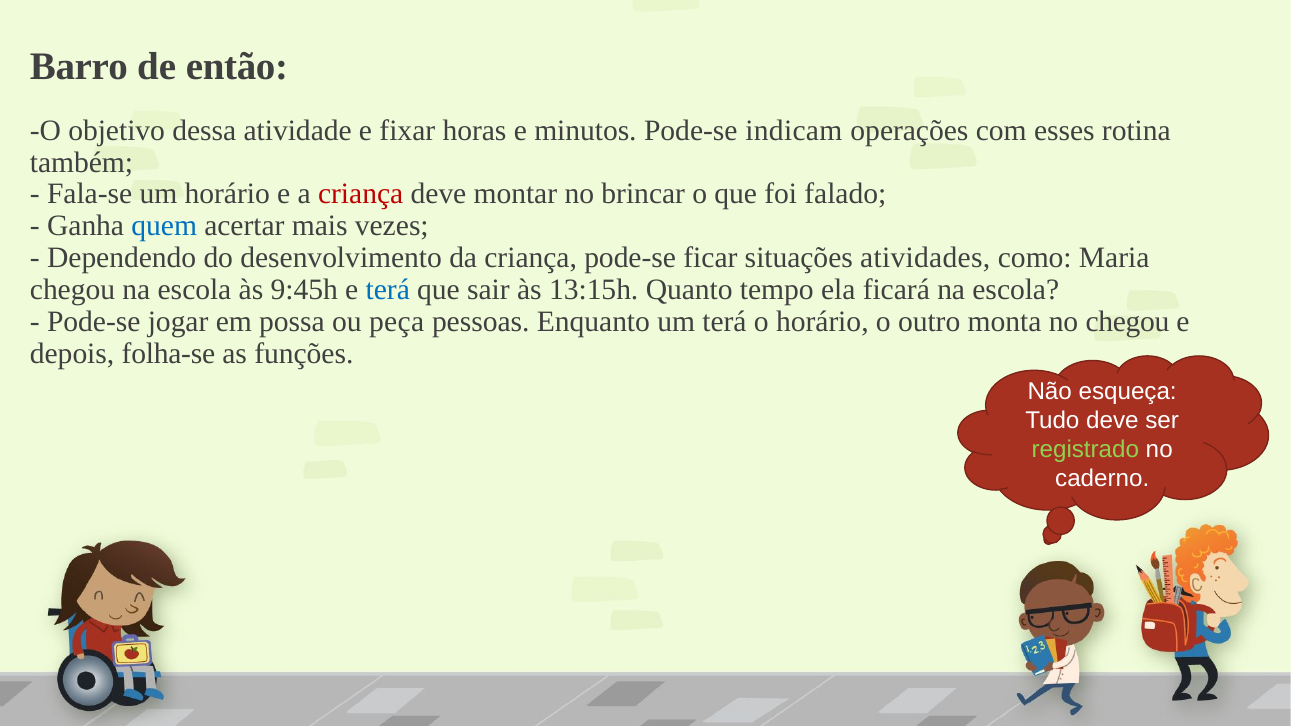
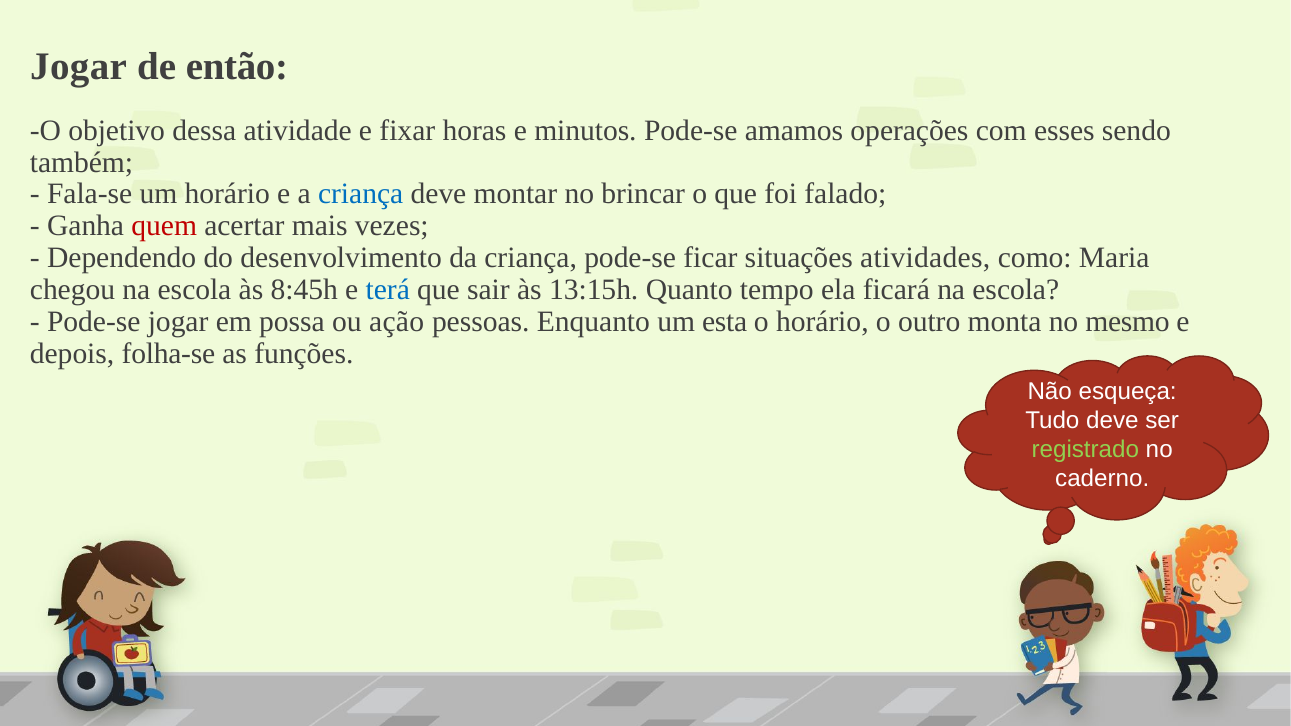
Barro: Barro -> Jogar (79, 67)
indicam: indicam -> amamos (794, 130)
rotina: rotina -> sendo (1136, 130)
criança colour: red -> blue (361, 194)
quem colour: blue -> red (164, 226)
9:45h: 9:45h -> 8:45h (304, 290)
peça: peça -> ação (397, 322)
um terá: terá -> esta (725, 322)
no chegou: chegou -> mesmo (1128, 322)
